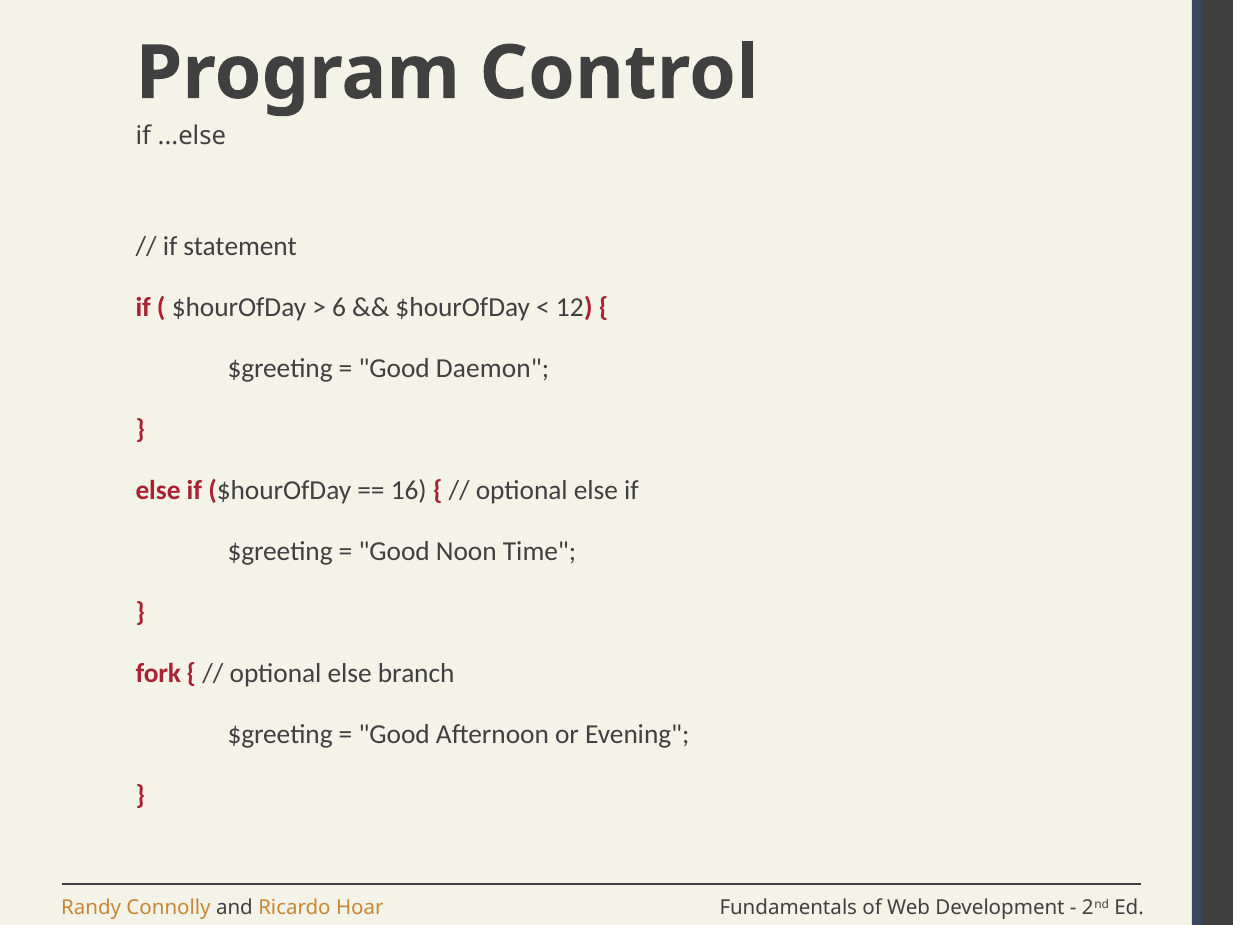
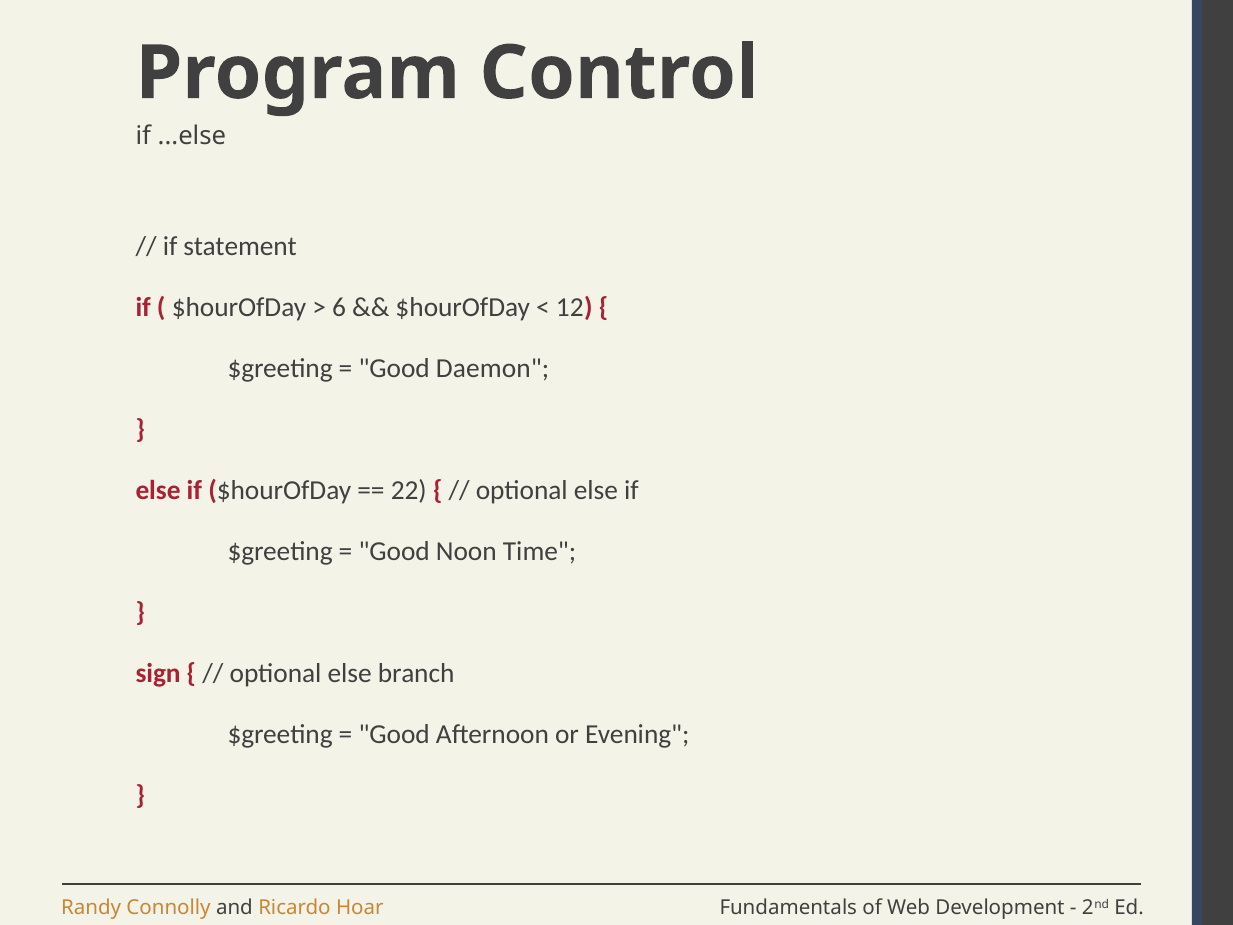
16: 16 -> 22 (409, 490)
fork: fork -> sign (158, 673)
